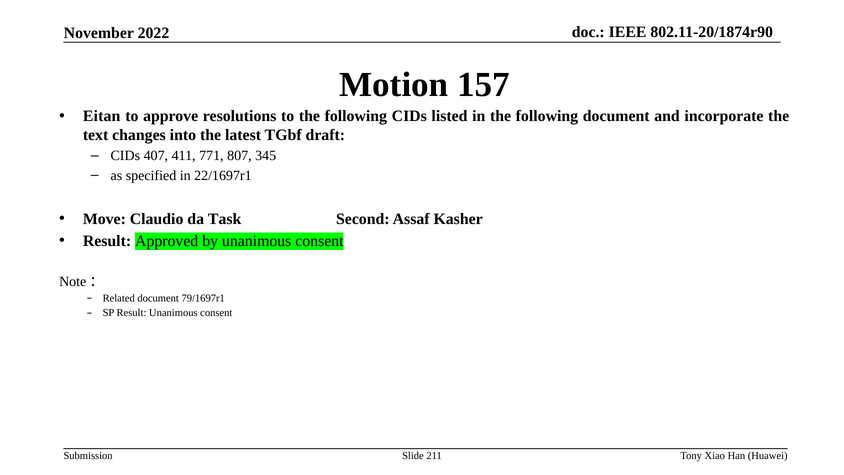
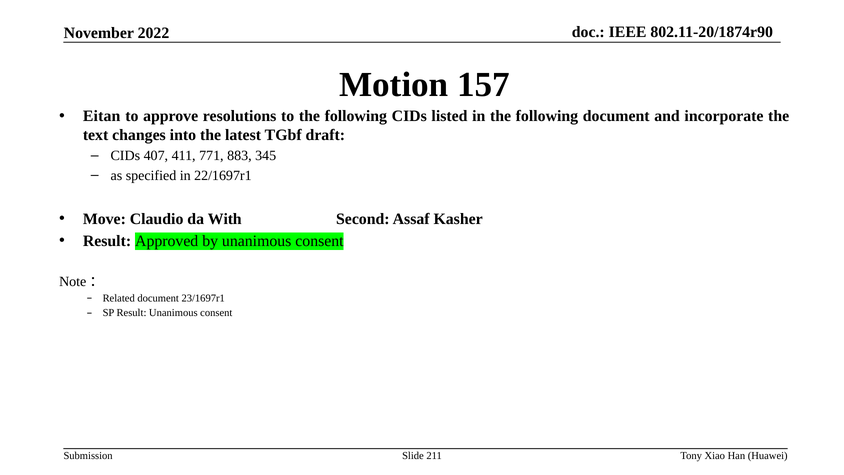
807: 807 -> 883 (239, 156)
Task: Task -> With (225, 219)
79/1697r1: 79/1697r1 -> 23/1697r1 (203, 298)
